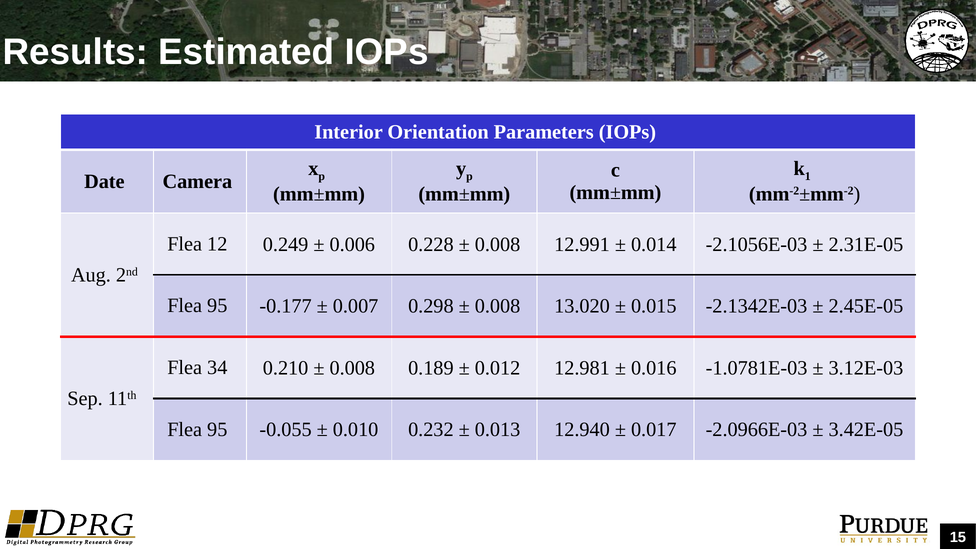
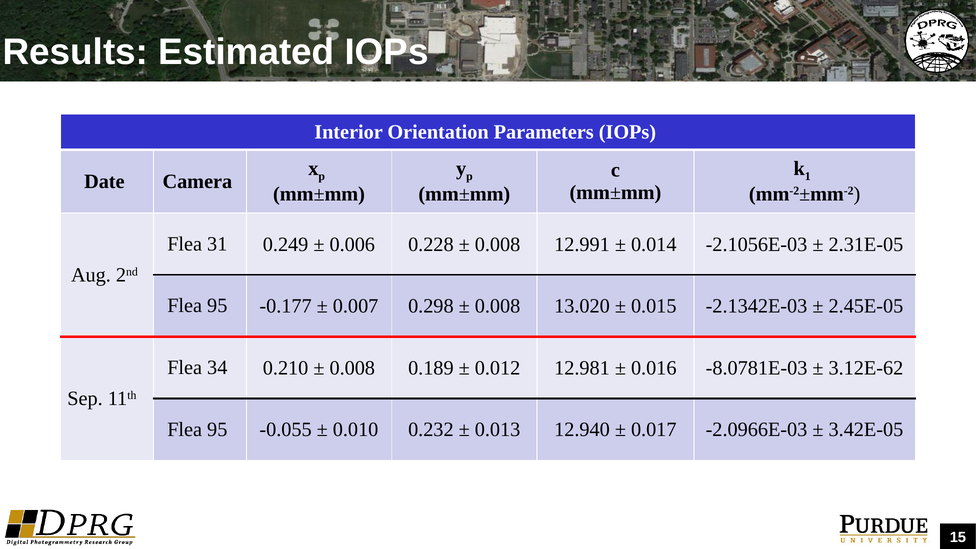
12: 12 -> 31 (217, 244)
-1.0781E-03: -1.0781E-03 -> -8.0781E-03 (757, 368)
3.12E-03: 3.12E-03 -> 3.12E-62 (866, 368)
